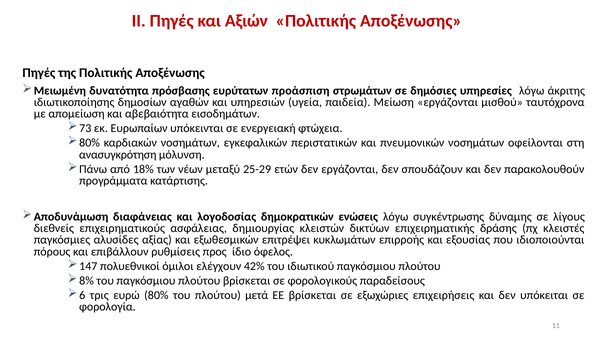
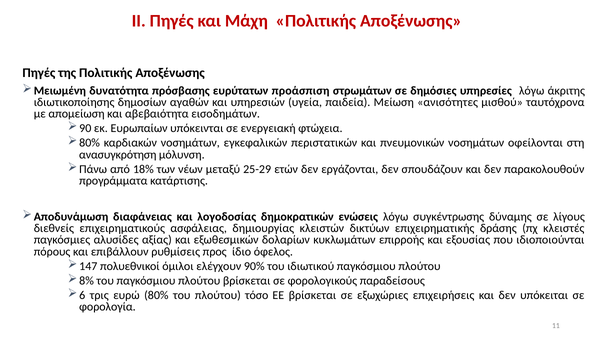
Αξιών: Αξιών -> Μάχη (246, 21)
Μείωση εργάζονται: εργάζονται -> ανισότητες (448, 102)
73: 73 -> 90 (85, 128)
επιτρέψει: επιτρέψει -> δολαρίων (286, 240)
42%: 42% -> 90% (254, 266)
μετά: μετά -> τόσο (257, 295)
